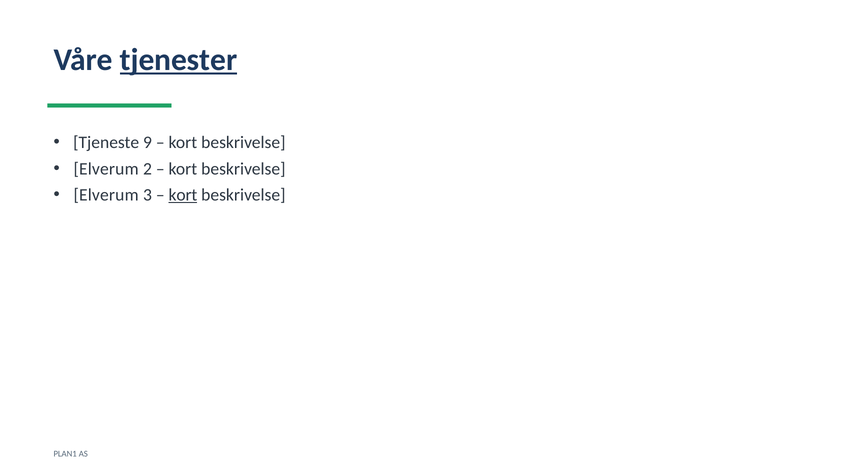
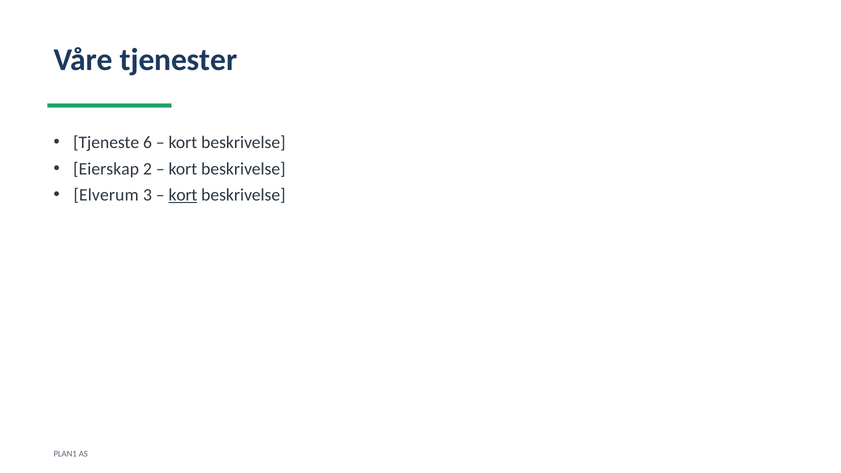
tjenester underline: present -> none (179, 60)
9: 9 -> 6 (147, 142)
Elverum: Elverum -> Eierskap (106, 169)
